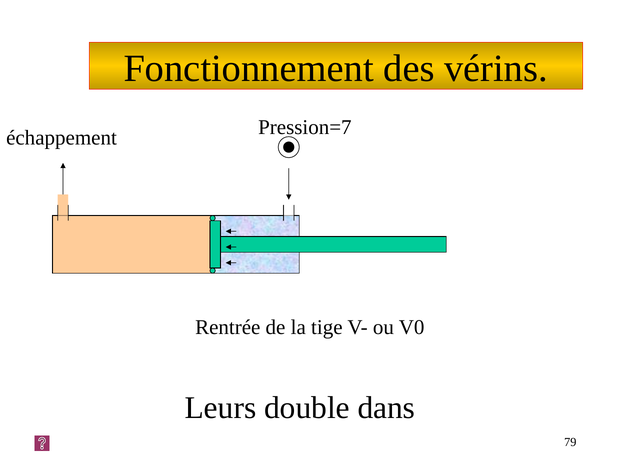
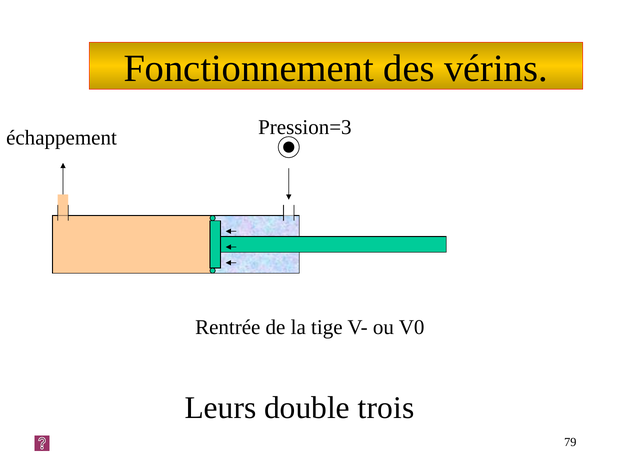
Pression=7: Pression=7 -> Pression=3 (305, 127)
dans: dans -> trois (386, 407)
